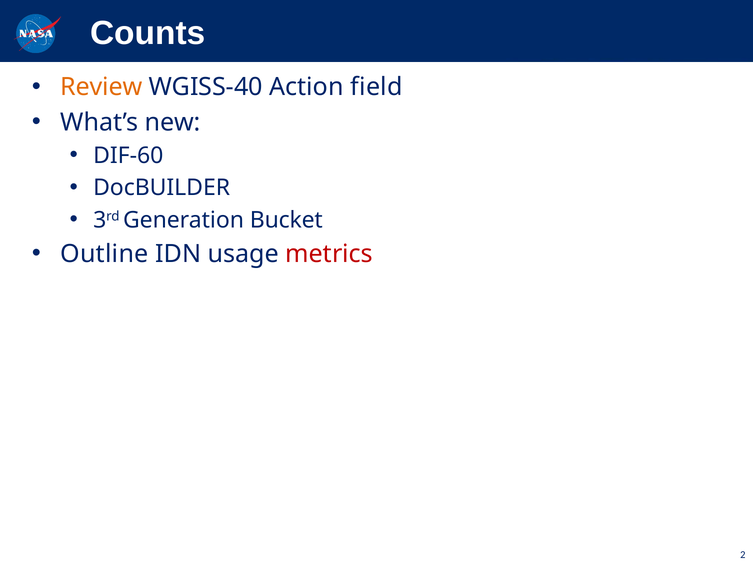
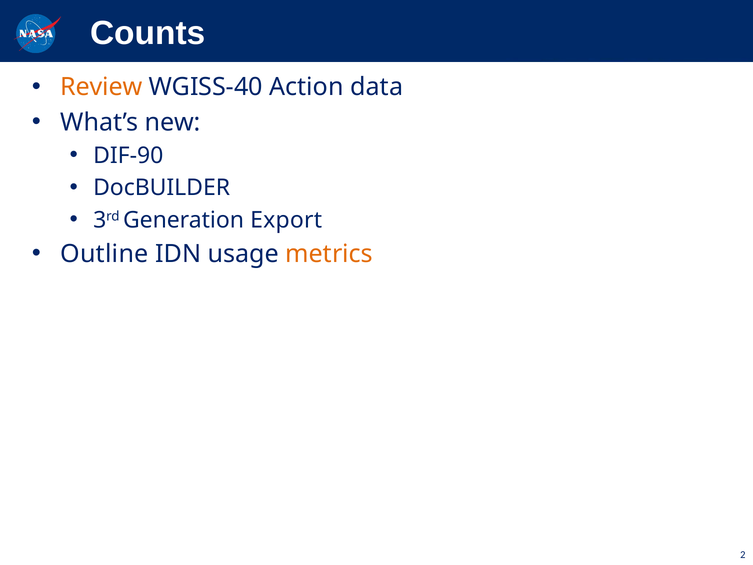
field: field -> data (377, 87)
DIF-60: DIF-60 -> DIF-90 (128, 156)
Bucket: Bucket -> Export (286, 220)
metrics colour: red -> orange (329, 254)
